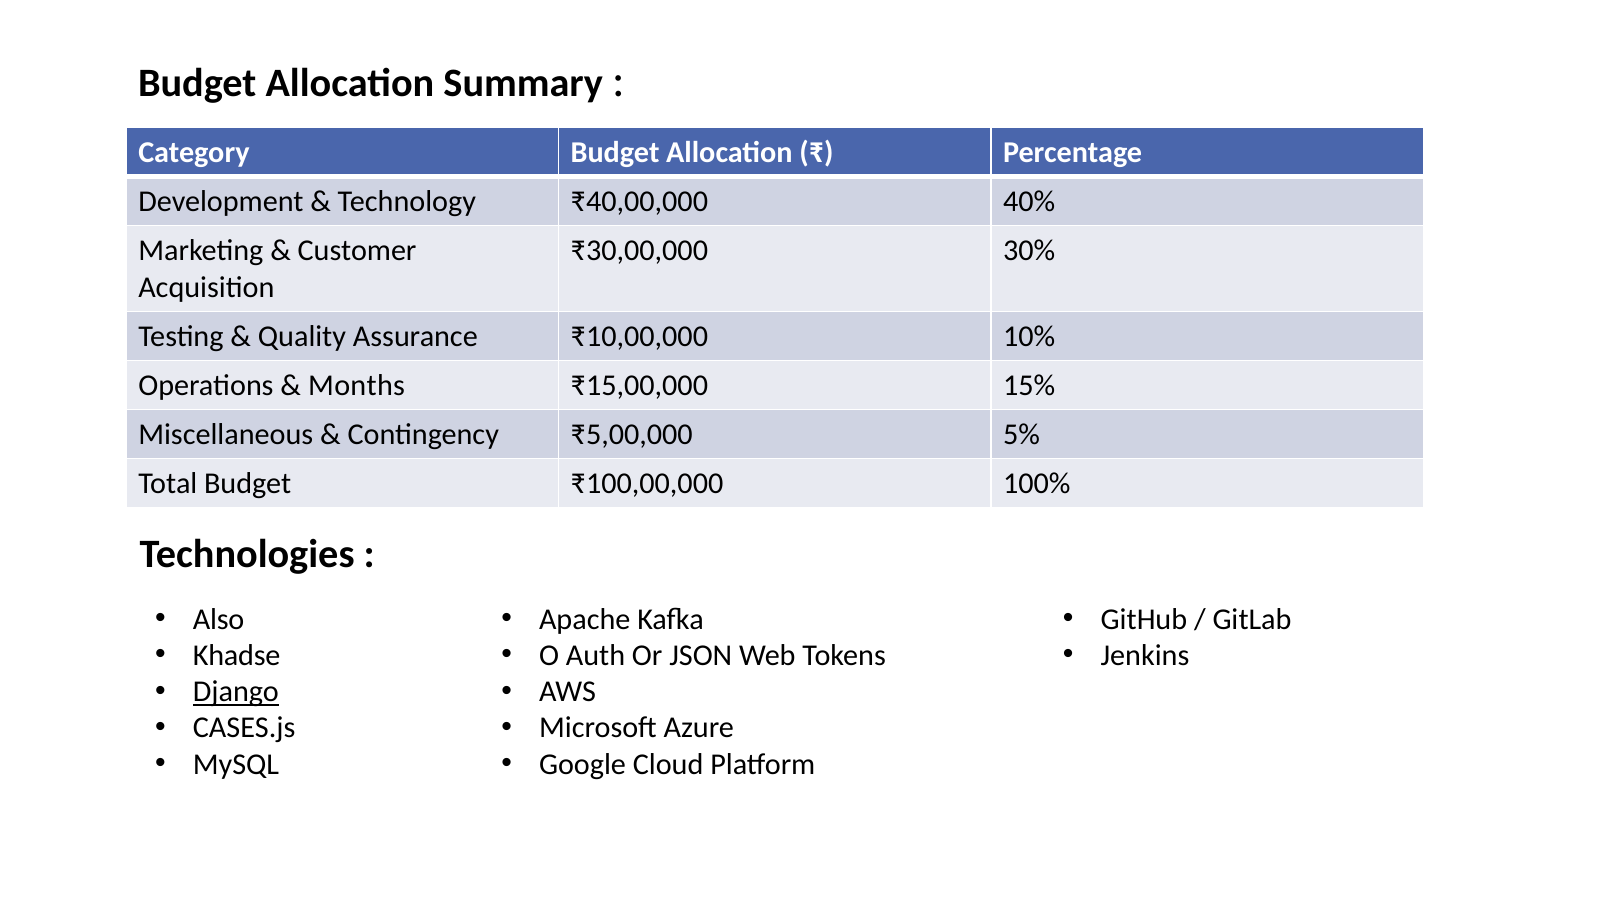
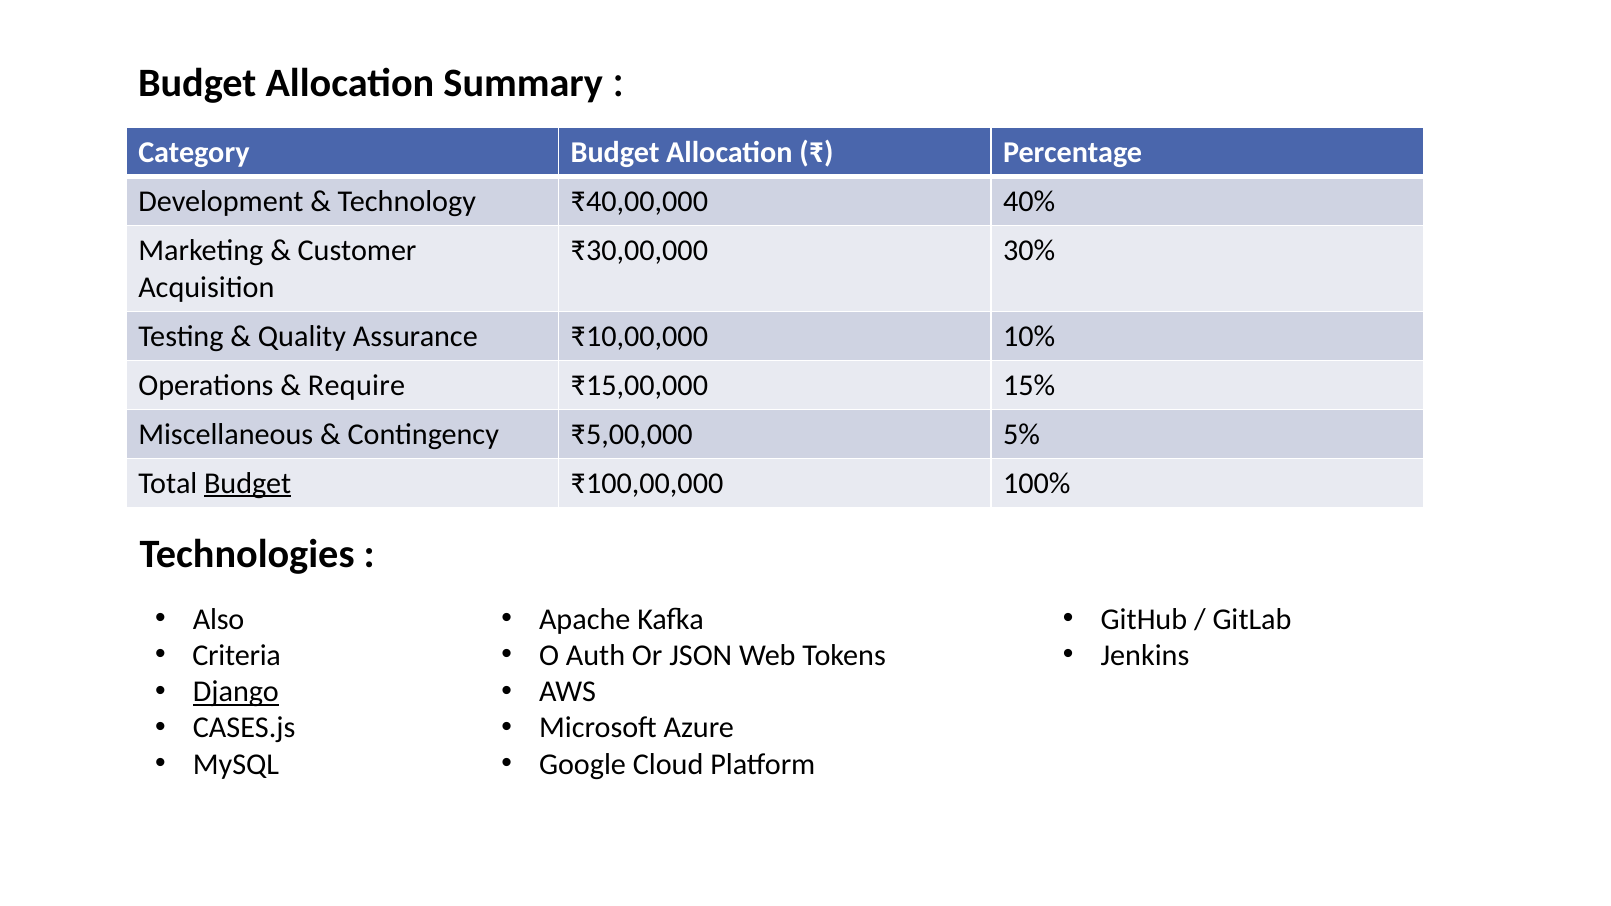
Months: Months -> Require (357, 385)
Budget underline: none -> present (248, 483)
Khadse: Khadse -> Criteria (237, 656)
